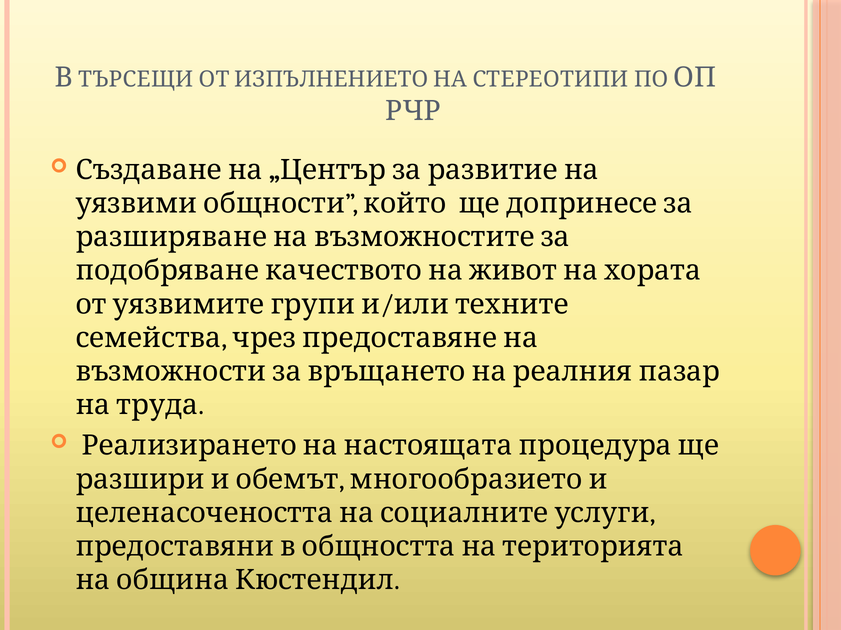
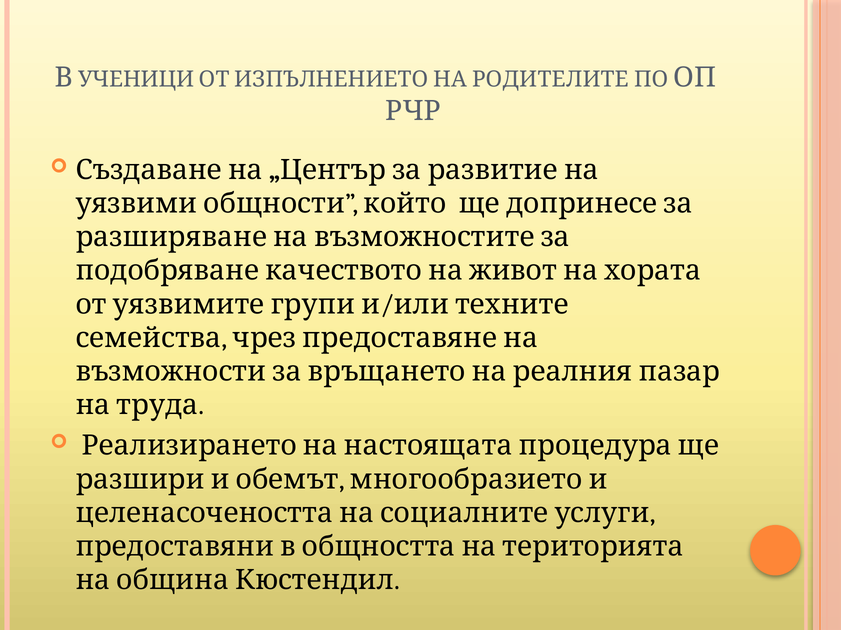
ТЪРСЕЩИ: ТЪРСЕЩИ -> УЧЕНИЦИ (136, 80)
СТЕРЕОТИПИ: СТЕРЕОТИПИ -> РОДИТЕЛИТЕ (551, 80)
